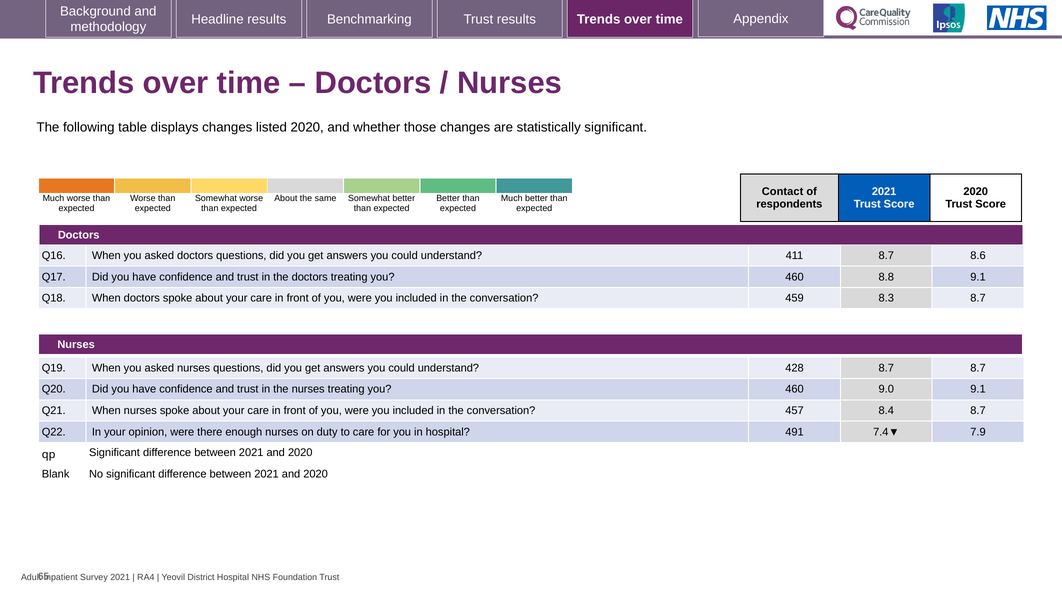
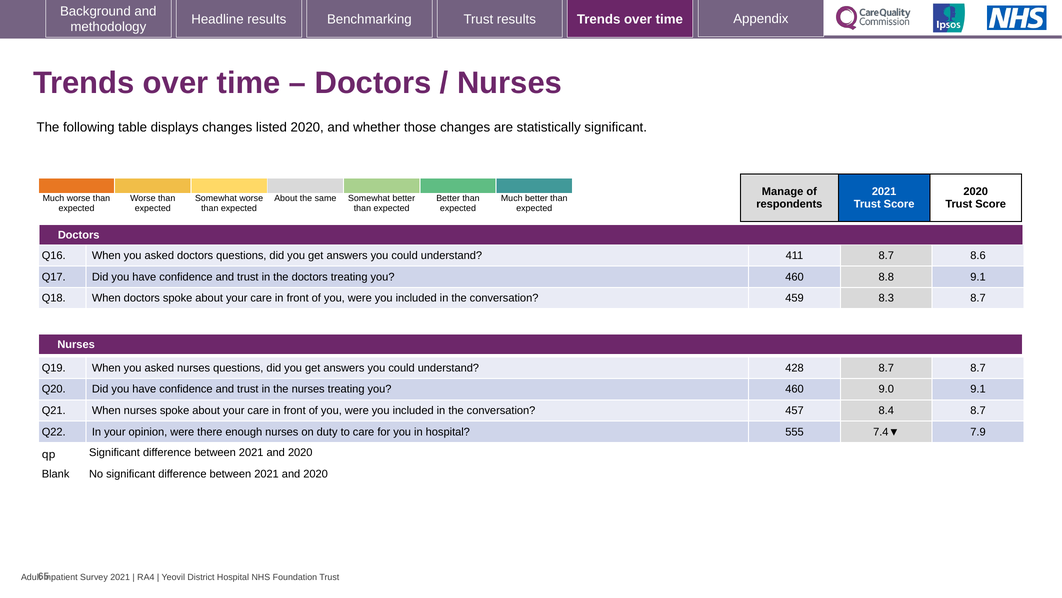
Contact: Contact -> Manage (783, 192)
491: 491 -> 555 (794, 431)
